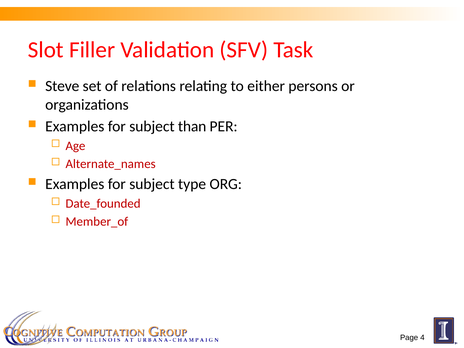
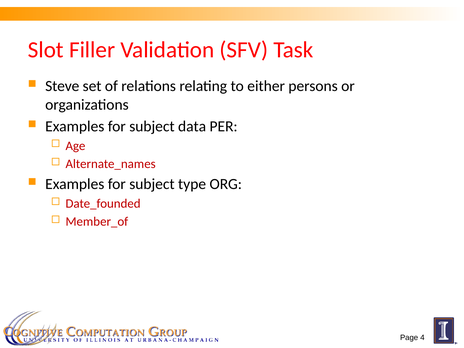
than: than -> data (192, 126)
